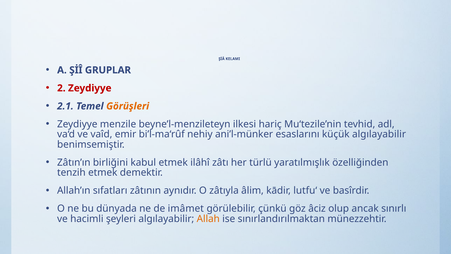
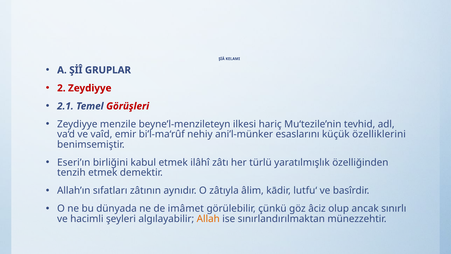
Görüşleri colour: orange -> red (128, 106)
küçük algılayabilir: algılayabilir -> özelliklerini (379, 134)
Zâtın’ın: Zâtın’ın -> Eseri’ın (74, 162)
